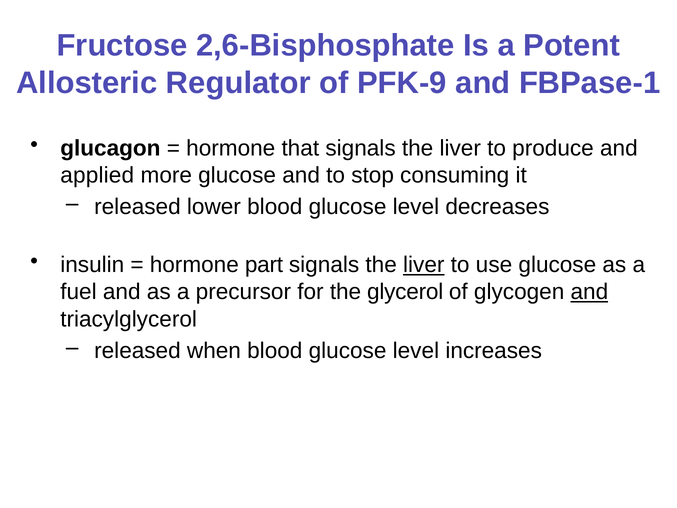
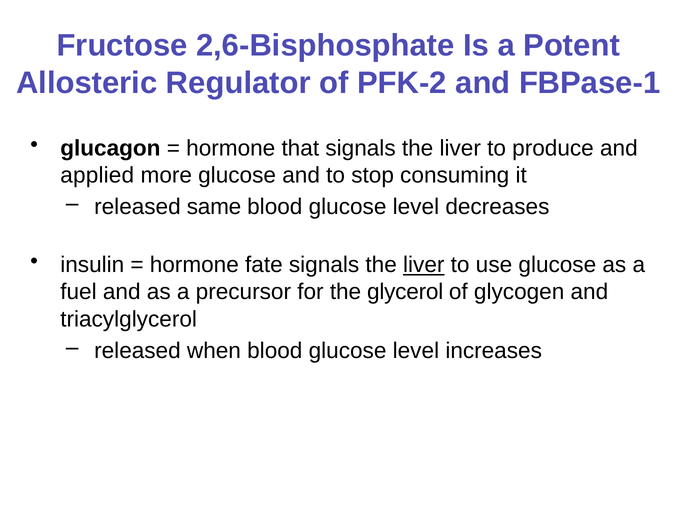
PFK-9: PFK-9 -> PFK-2 (402, 83)
lower: lower -> same (214, 207)
part: part -> fate (264, 265)
and underline: present -> none (589, 292)
